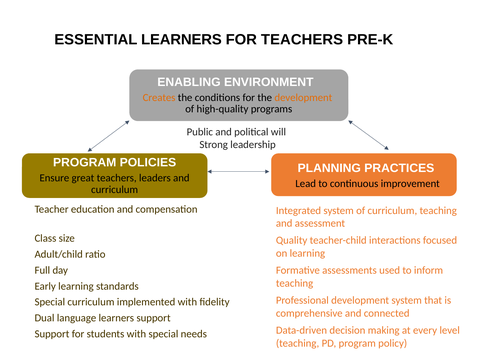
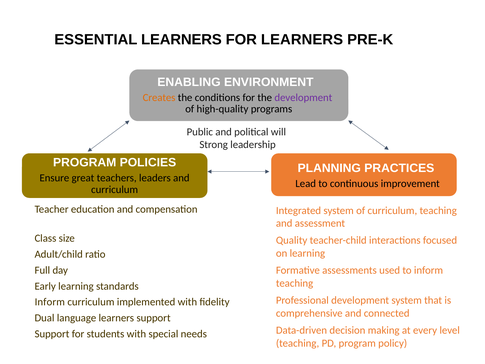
FOR TEACHERS: TEACHERS -> LEARNERS (302, 40)
development colour: orange -> purple (303, 97)
Special: Special -> Inform (50, 302)
